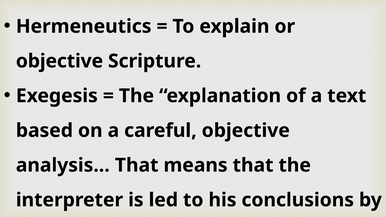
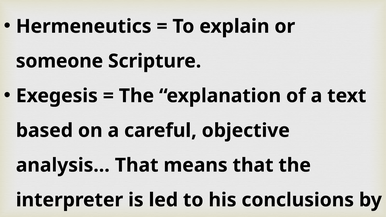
objective: objective -> someone (59, 61)
